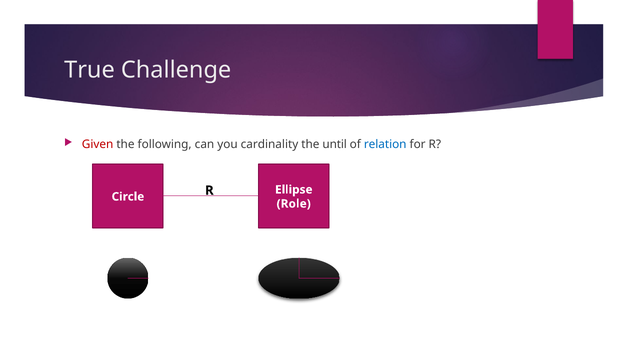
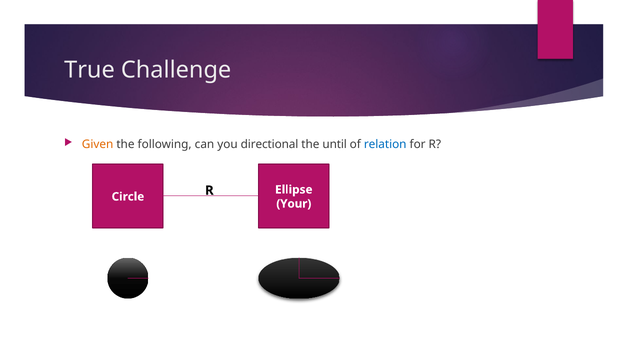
Given colour: red -> orange (98, 144)
cardinality: cardinality -> directional (270, 144)
Role: Role -> Your (294, 204)
